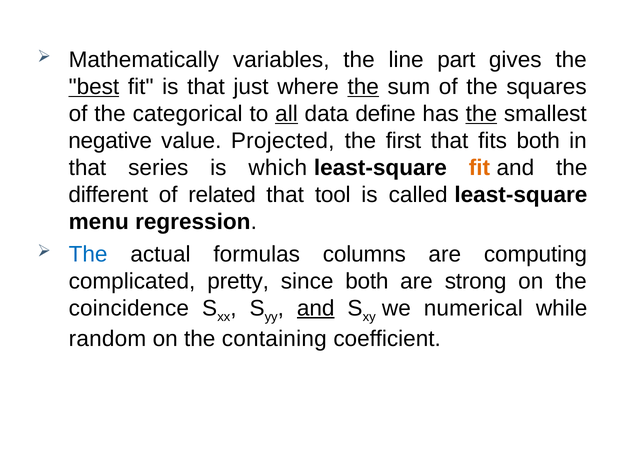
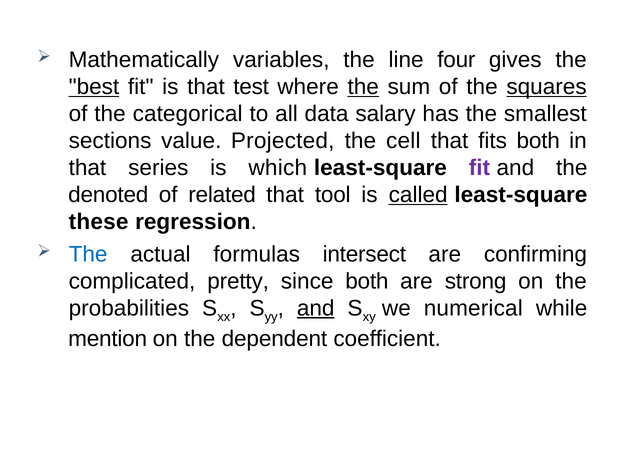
part: part -> four (456, 60)
just: just -> test (251, 87)
squares underline: none -> present (547, 87)
all underline: present -> none (286, 114)
define: define -> salary (385, 114)
the underline: present -> none (481, 114)
negative: negative -> sections (110, 141)
first: first -> cell (403, 141)
fit colour: orange -> purple (479, 168)
different: different -> denoted (108, 195)
called underline: none -> present (418, 195)
menu: menu -> these (99, 222)
columns: columns -> intersect (364, 255)
computing: computing -> confirming (535, 255)
coincidence: coincidence -> probabilities (129, 309)
random: random -> mention (108, 339)
containing: containing -> dependent (274, 339)
